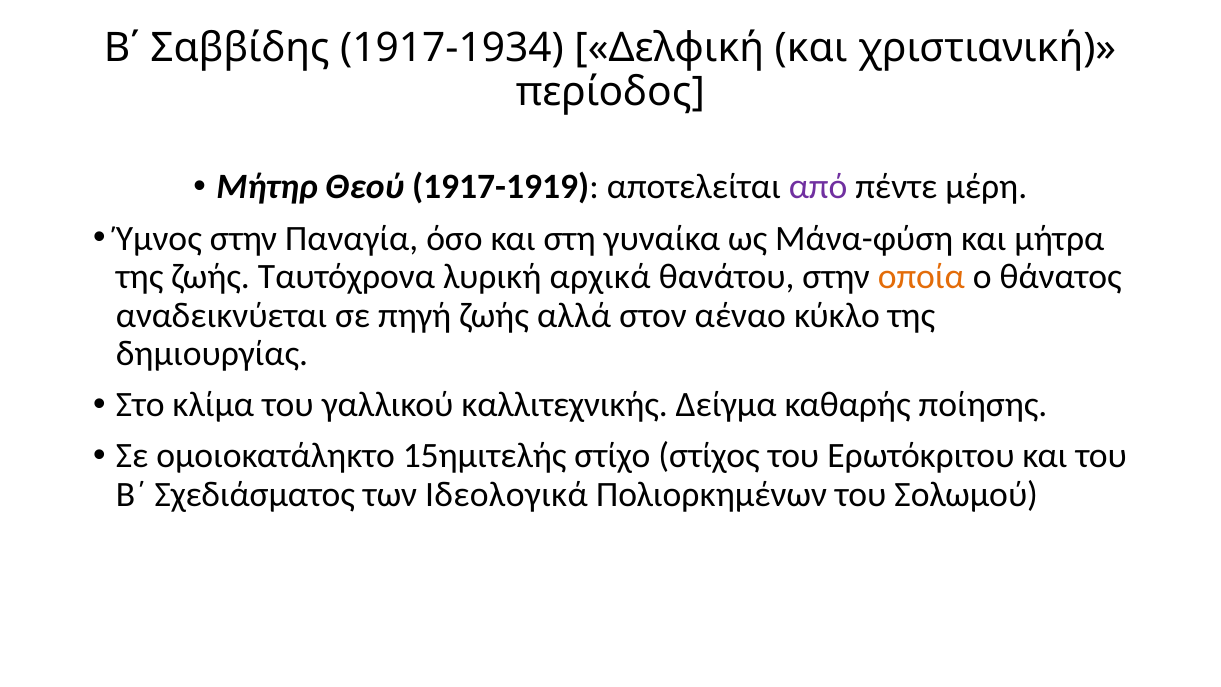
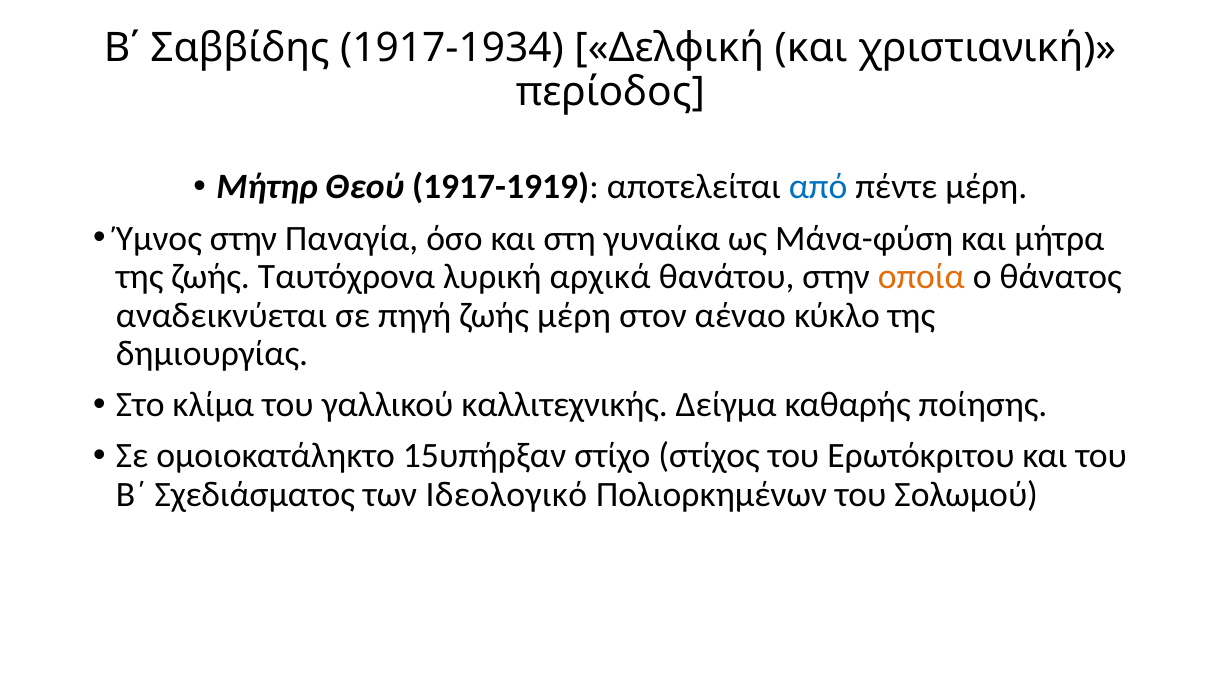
από colour: purple -> blue (818, 187)
ζωής αλλά: αλλά -> μέρη (574, 315)
15ημιτελής: 15ημιτελής -> 15υπήρξαν (484, 456)
Ιδεολογικά: Ιδεολογικά -> Ιδεολογικό (506, 494)
